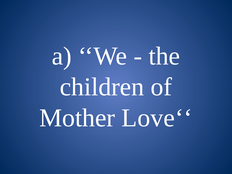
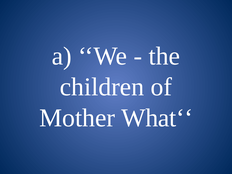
Love‘‘: Love‘‘ -> What‘‘ (157, 118)
